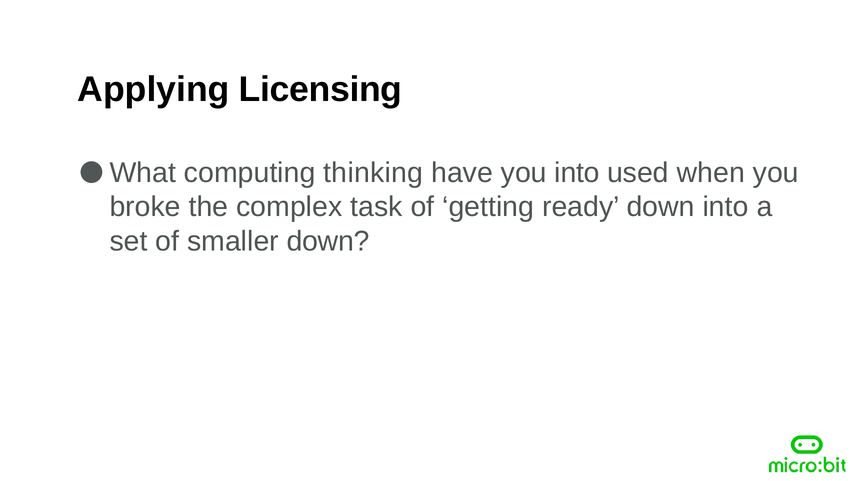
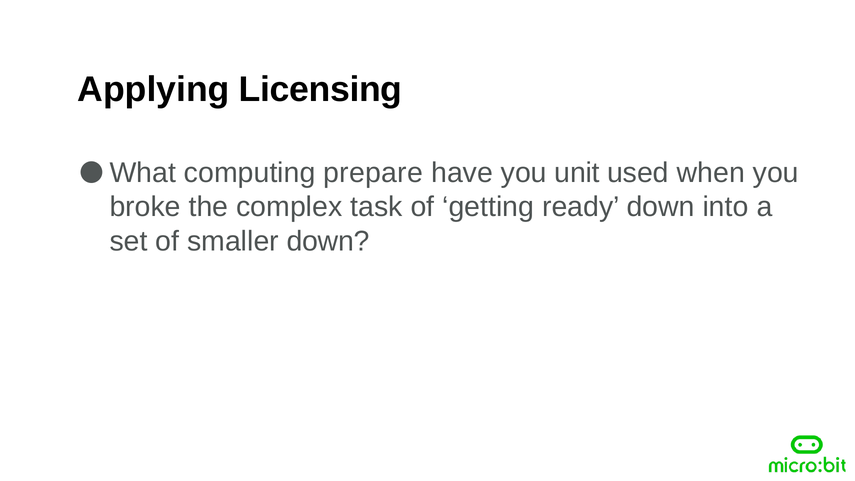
thinking: thinking -> prepare (373, 173)
you into: into -> unit (577, 173)
